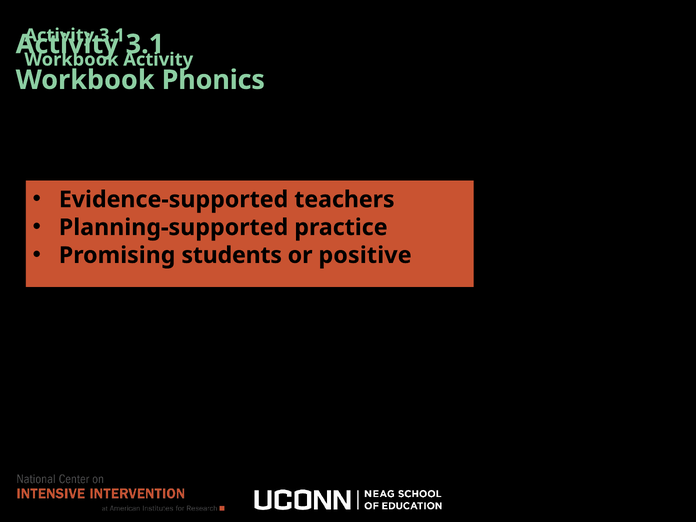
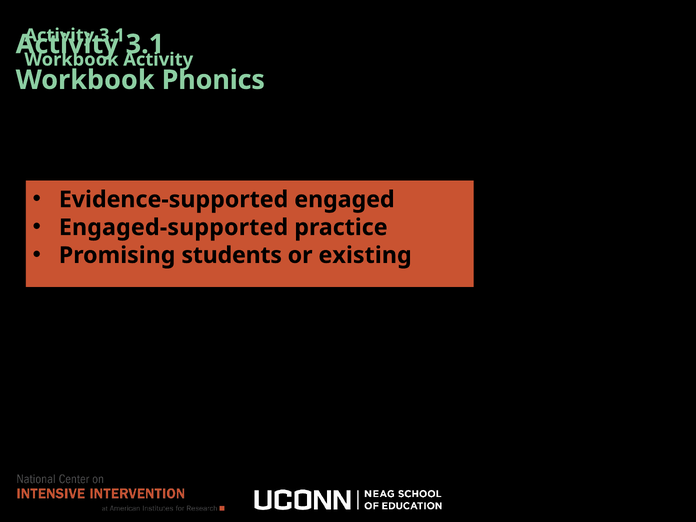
teachers: teachers -> engaged (344, 200)
Planning-supported: Planning-supported -> Engaged-supported (173, 227)
positive: positive -> existing (365, 255)
